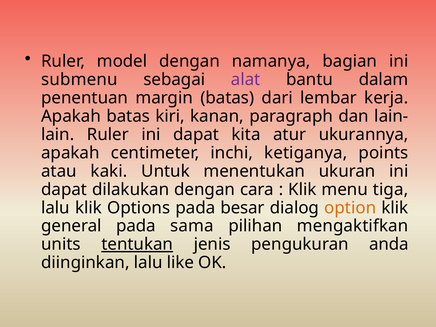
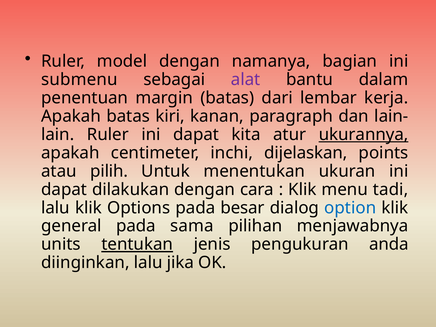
ukurannya underline: none -> present (364, 134)
ketiganya: ketiganya -> dijelaskan (306, 153)
kaki: kaki -> pilih (109, 171)
tiga: tiga -> tadi (391, 189)
option colour: orange -> blue (350, 208)
mengaktifkan: mengaktifkan -> menjawabnya (353, 226)
like: like -> jika (180, 263)
